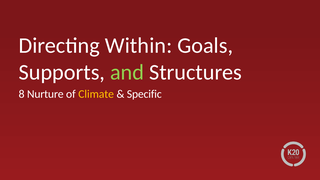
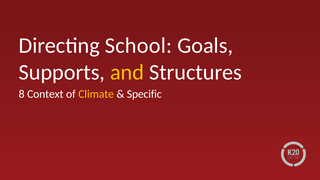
Within: Within -> School (138, 46)
and colour: light green -> yellow (127, 72)
Nurture: Nurture -> Context (45, 94)
